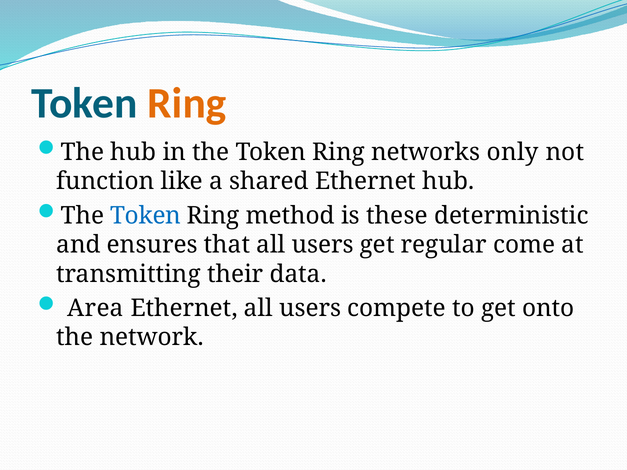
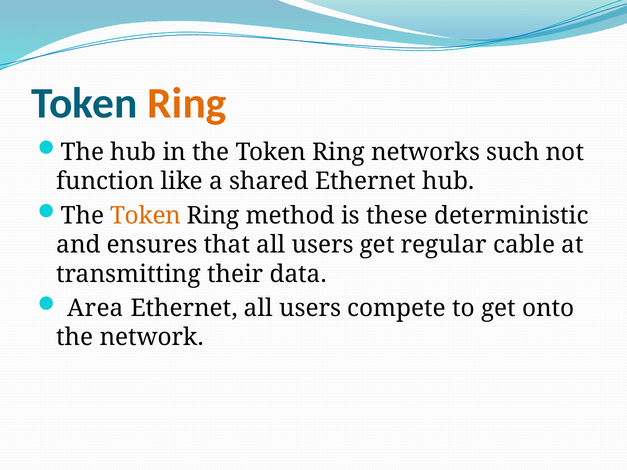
only: only -> such (513, 152)
Token colour: blue -> orange (146, 216)
come: come -> cable (524, 245)
